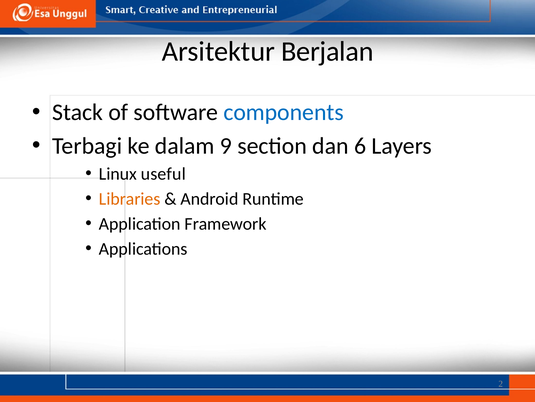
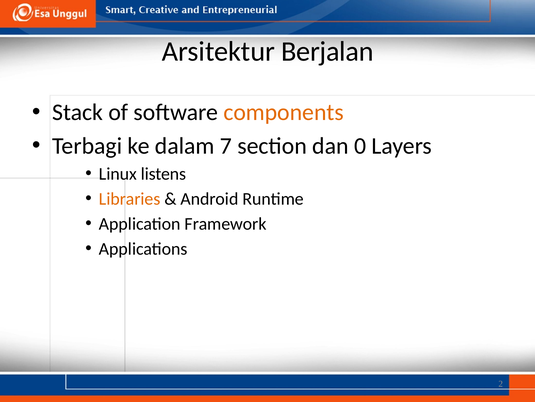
components colour: blue -> orange (284, 112)
9: 9 -> 7 (226, 146)
6: 6 -> 0 (360, 146)
useful: useful -> listens (164, 174)
